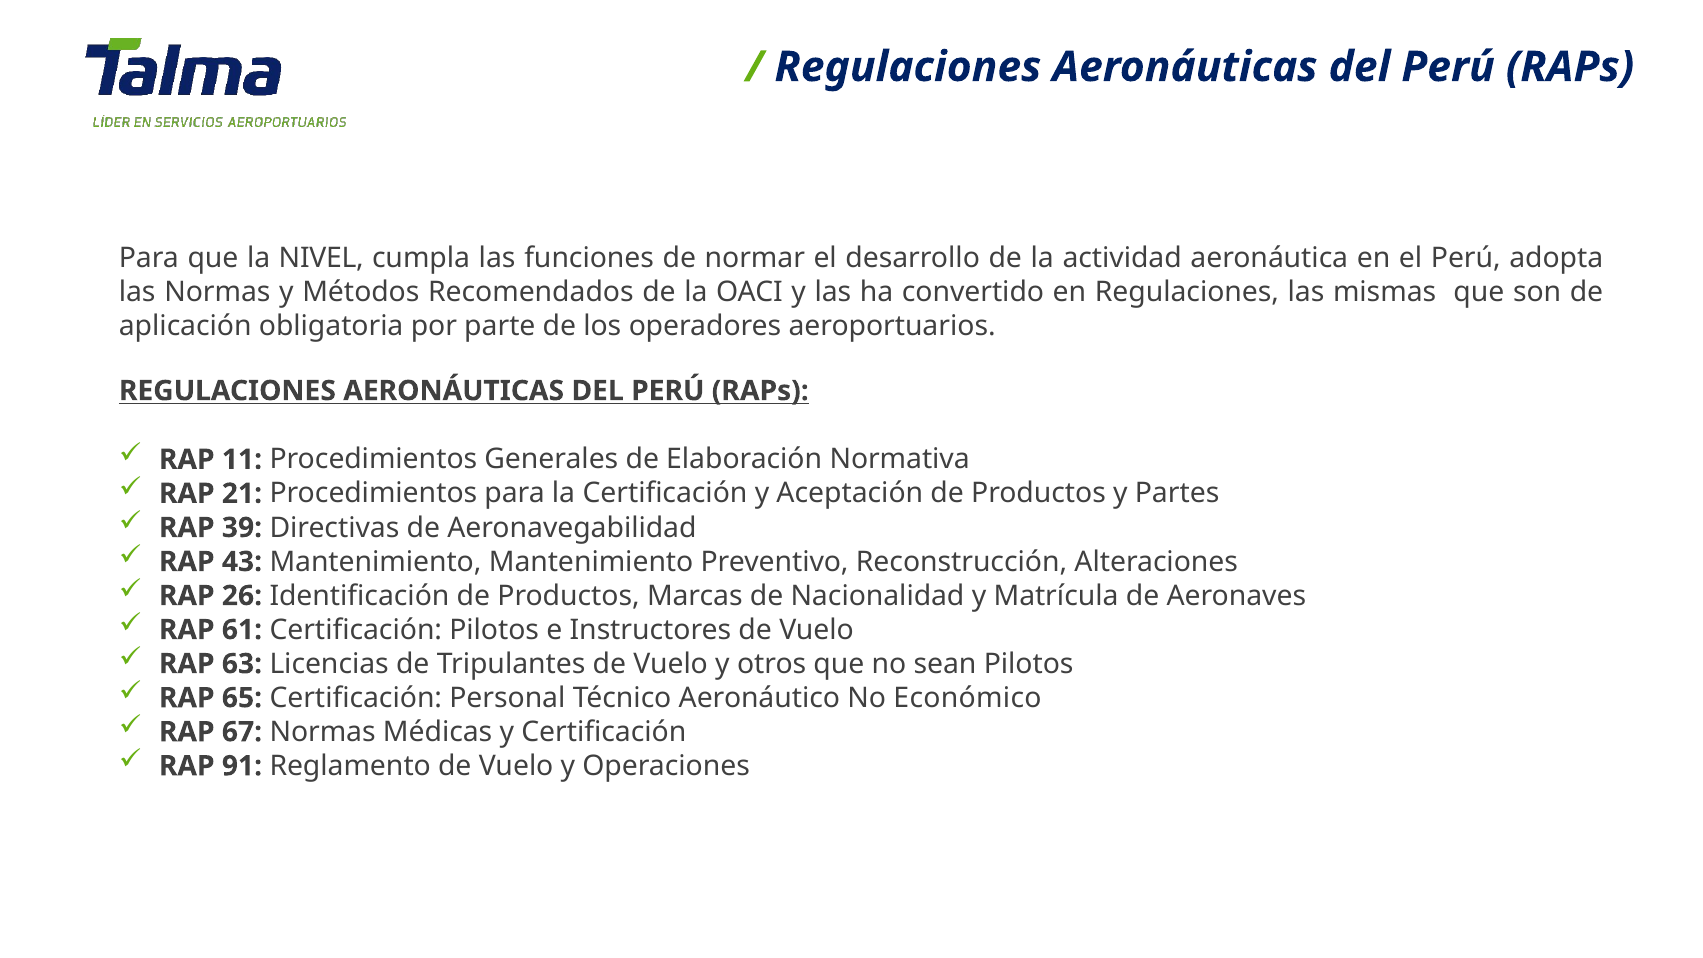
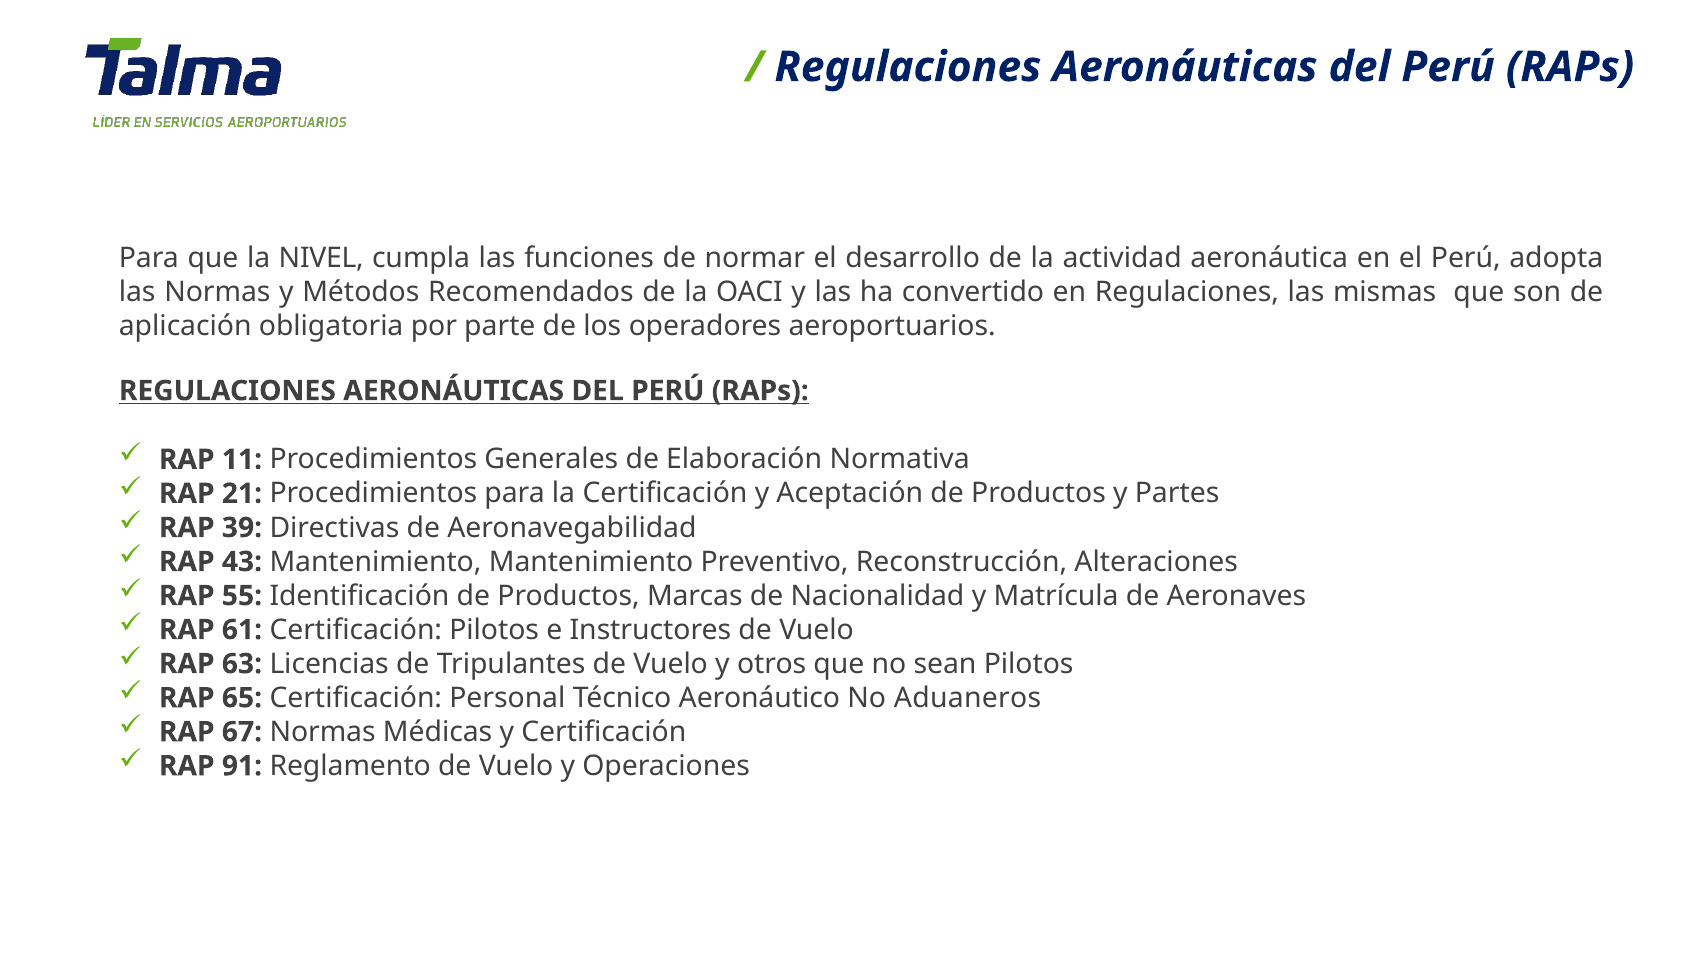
26: 26 -> 55 (242, 596)
Económico: Económico -> Aduaneros (968, 698)
